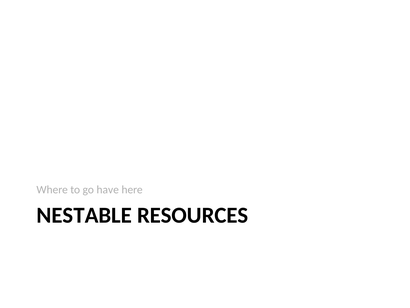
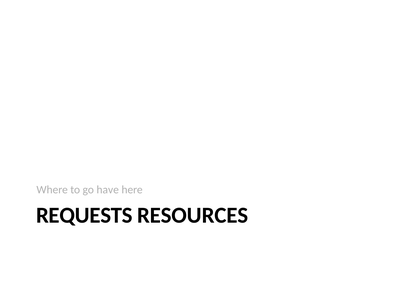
NESTABLE: NESTABLE -> REQUESTS (84, 215)
